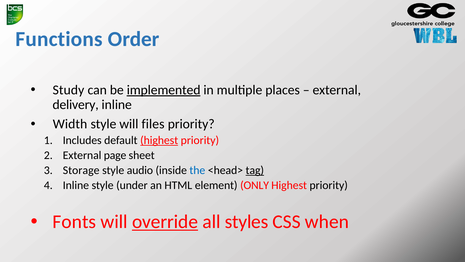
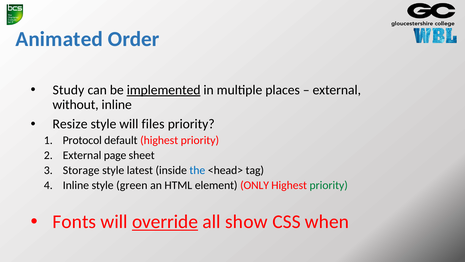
Functions: Functions -> Animated (59, 39)
delivery: delivery -> without (76, 104)
Width: Width -> Resize (70, 124)
Includes: Includes -> Protocol (82, 140)
highest underline: present -> none (159, 140)
audio: audio -> latest (140, 170)
tag underline: present -> none (255, 170)
under: under -> green (132, 185)
priority colour: black -> green (329, 185)
styles: styles -> show (246, 221)
